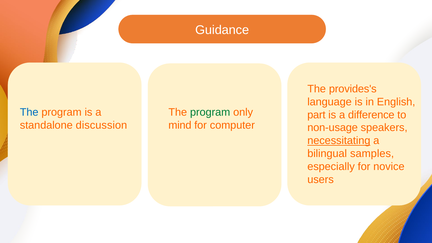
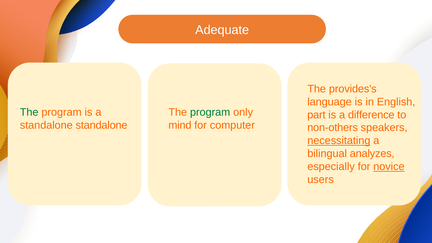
Guidance: Guidance -> Adequate (222, 30)
The colour: blue -> green (29, 112)
standalone discussion: discussion -> standalone (102, 125)
non-usage: non-usage -> non-others (333, 128)
samples: samples -> analyzes (372, 154)
novice underline: none -> present (389, 167)
